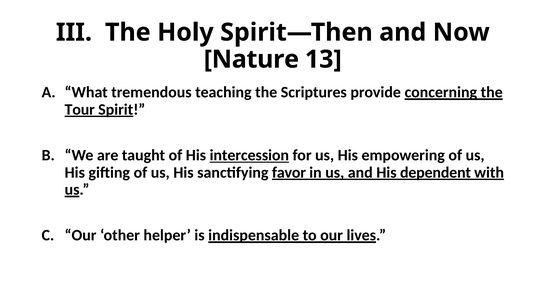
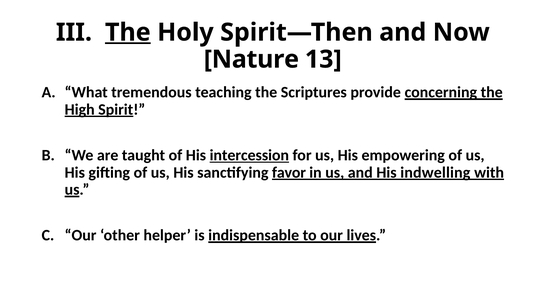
The underline: none -> present (128, 32)
Tour: Tour -> High (80, 110)
dependent: dependent -> indwelling (435, 173)
